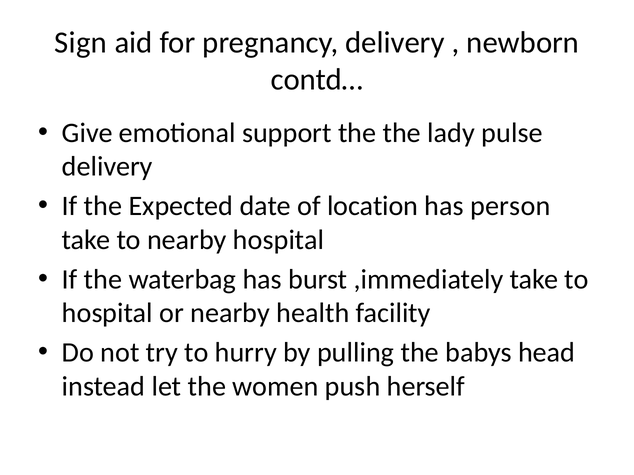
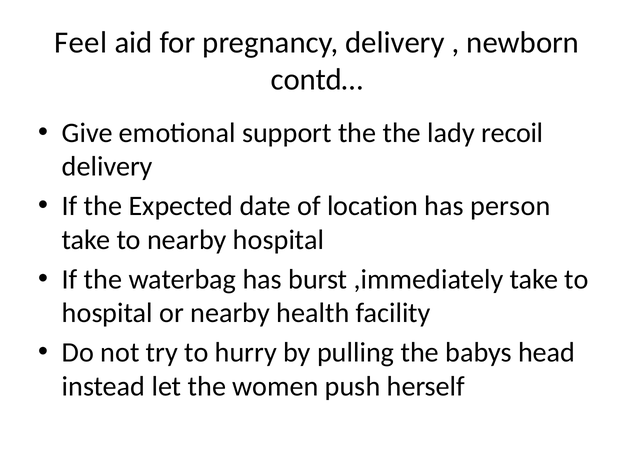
Sign: Sign -> Feel (81, 43)
pulse: pulse -> recoil (512, 133)
